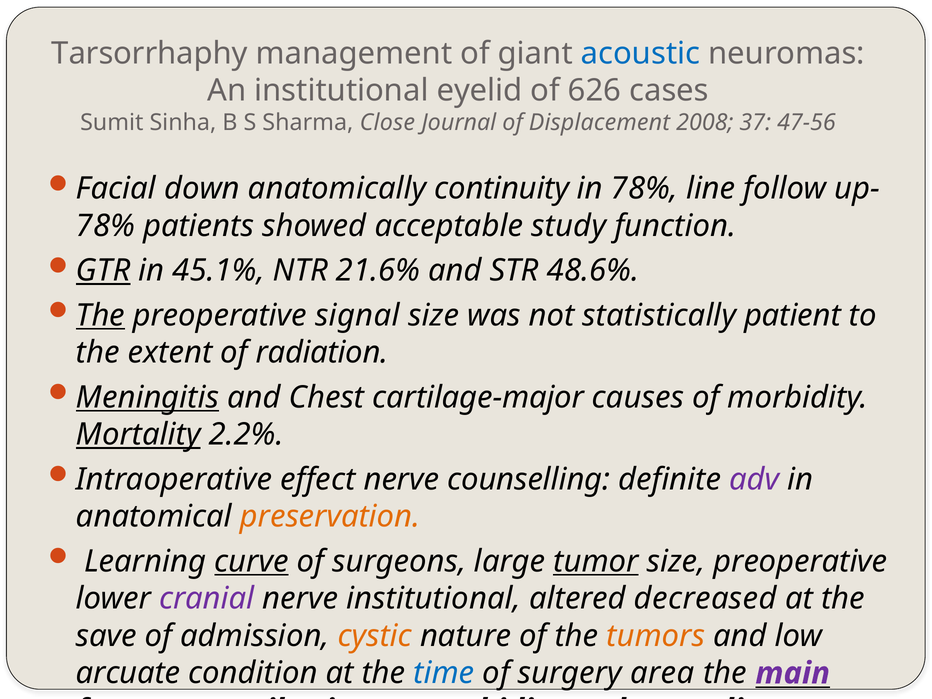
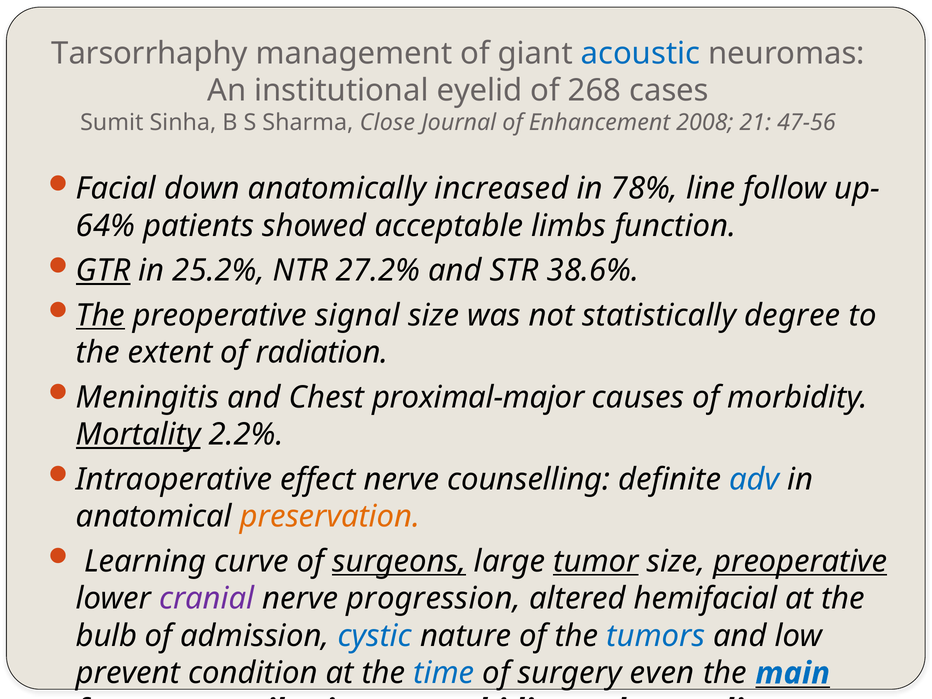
626: 626 -> 268 (595, 91)
Displacement: Displacement -> Enhancement (600, 123)
37: 37 -> 21 (755, 123)
continuity: continuity -> increased (502, 189)
78%: 78% -> 64% (105, 226)
study: study -> limbs (569, 226)
45.1%: 45.1% -> 25.2% (218, 271)
21.6%: 21.6% -> 27.2% (378, 271)
48.6%: 48.6% -> 38.6% (593, 271)
patient: patient -> degree (792, 315)
Meningitis underline: present -> none (148, 397)
cartilage-major: cartilage-major -> proximal-major (478, 397)
adv colour: purple -> blue (754, 479)
curve underline: present -> none (252, 561)
surgeons underline: none -> present (399, 561)
preoperative underline: none -> present (800, 561)
nerve institutional: institutional -> progression (433, 599)
decreased: decreased -> hemifacial (705, 599)
save: save -> bulb (107, 636)
cystic colour: orange -> blue (375, 636)
tumors colour: orange -> blue (656, 636)
arcuate: arcuate -> prevent (128, 673)
area: area -> even (662, 673)
main colour: purple -> blue (793, 673)
